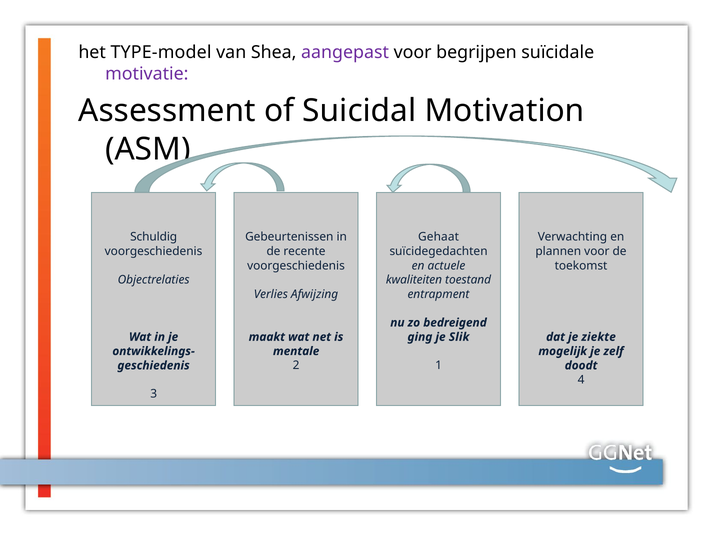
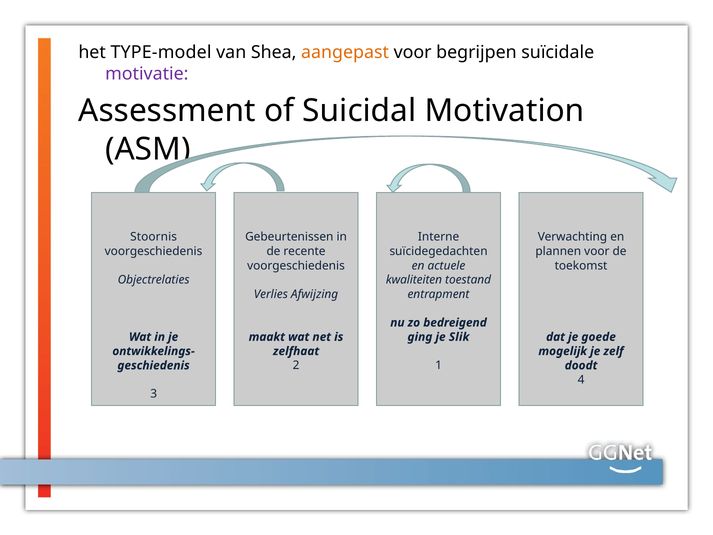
aangepast colour: purple -> orange (345, 53)
Schuldig: Schuldig -> Stoornis (154, 237)
Gehaat: Gehaat -> Interne (439, 237)
ziekte: ziekte -> goede (599, 337)
mentale: mentale -> zelfhaat (296, 351)
